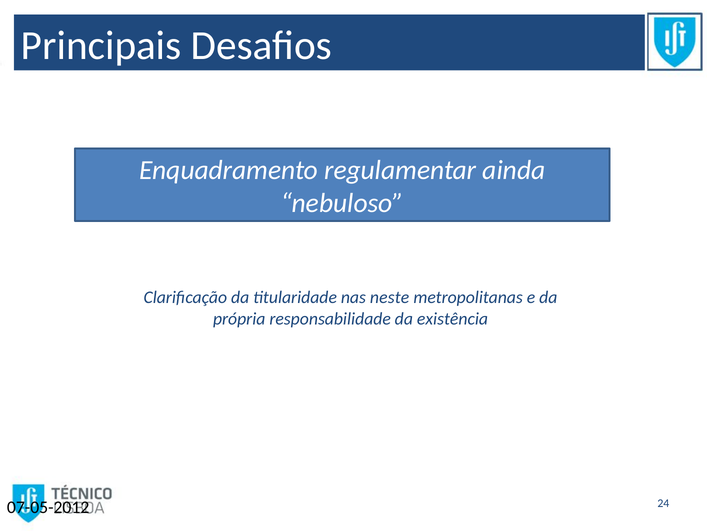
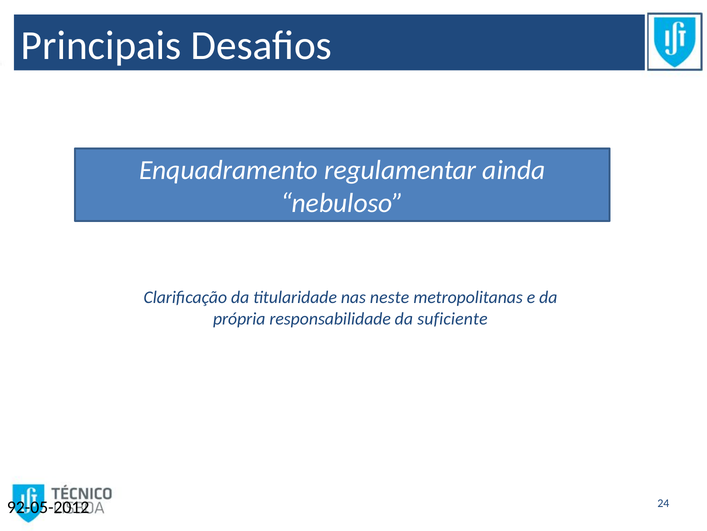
existência: existência -> suficiente (452, 318)
07-05-2012: 07-05-2012 -> 92-05-2012 (48, 507)
